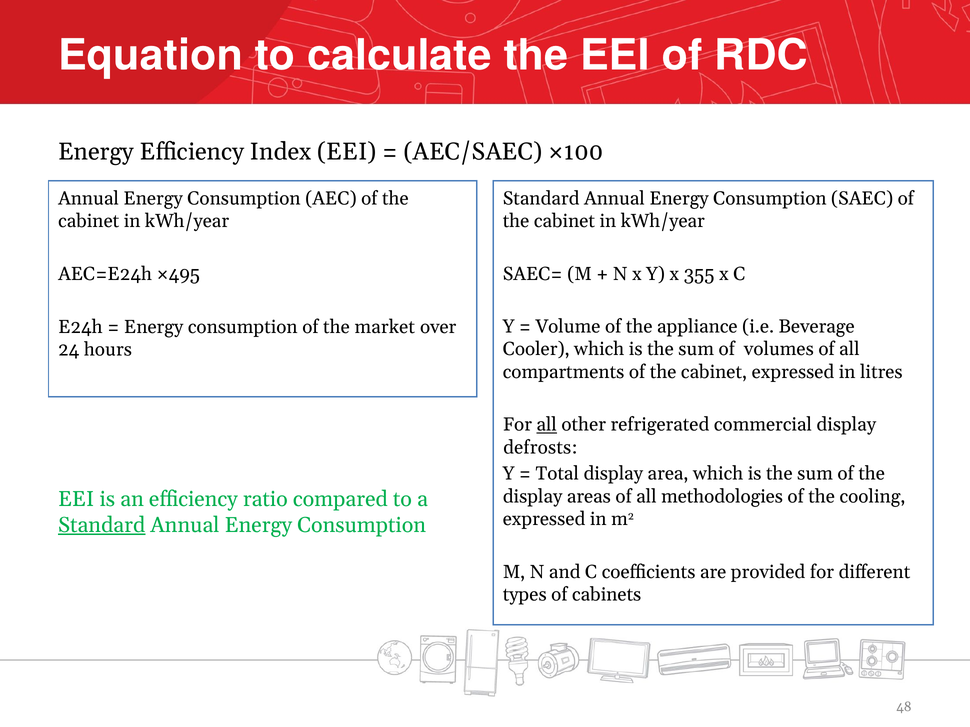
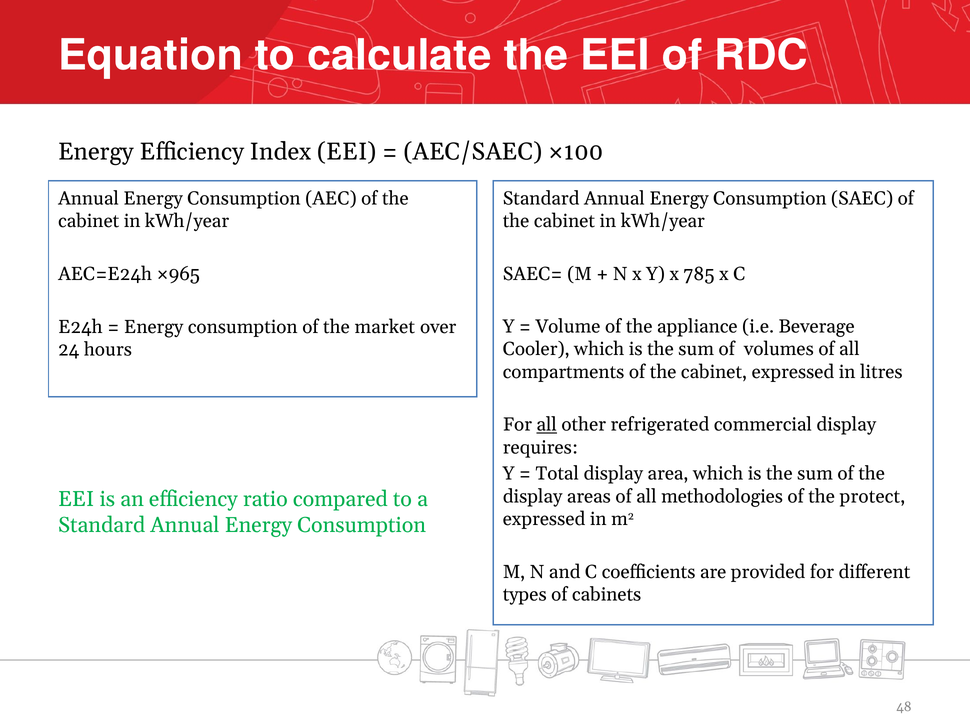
355: 355 -> 785 (699, 274)
×495: ×495 -> ×965 (178, 274)
defrosts: defrosts -> requires (540, 448)
cooling: cooling -> protect (872, 497)
Standard underline: present -> none (102, 525)
